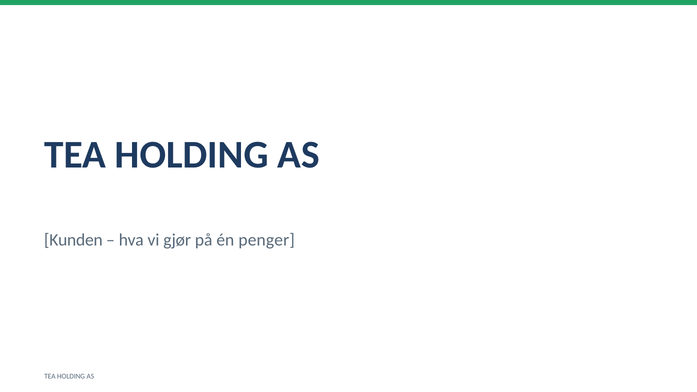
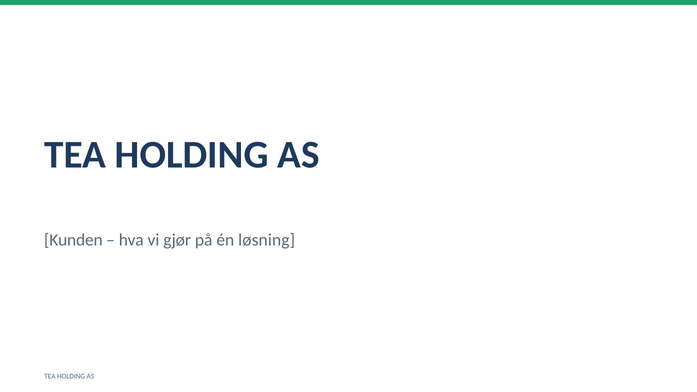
penger: penger -> løsning (267, 240)
